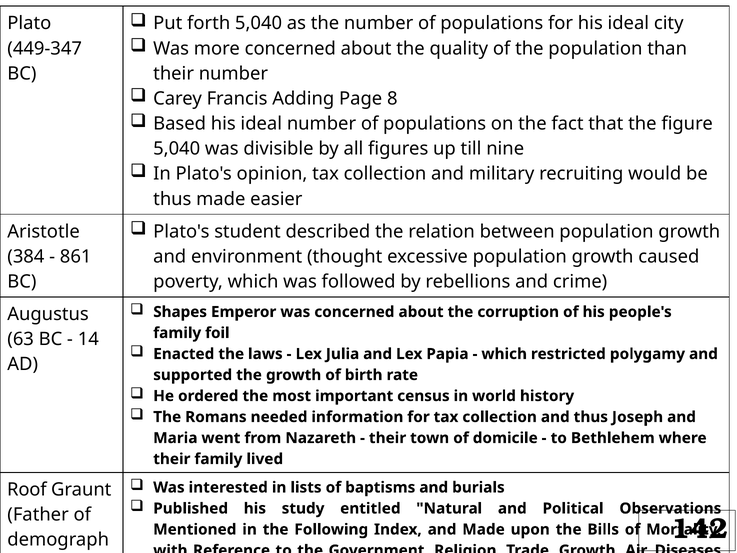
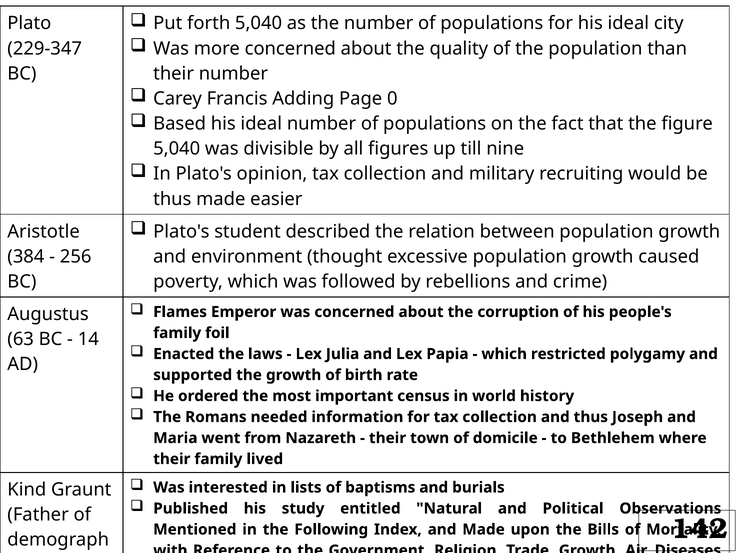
449-347: 449-347 -> 229-347 (45, 48)
8: 8 -> 0 (392, 99)
861: 861 -> 256 (76, 256)
Shapes: Shapes -> Flames (180, 312)
Roof: Roof -> Kind (27, 489)
